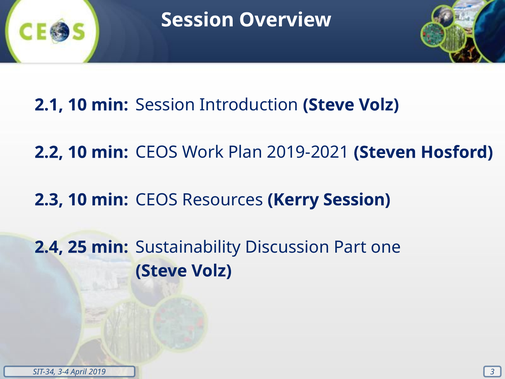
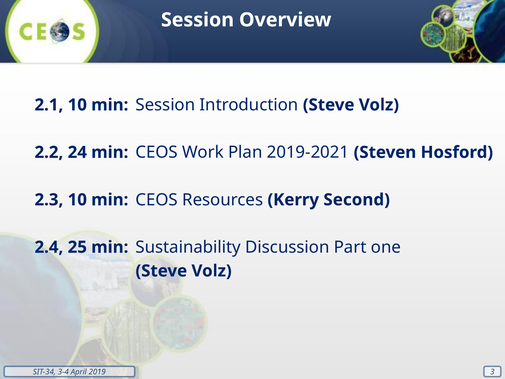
2.2 10: 10 -> 24 (77, 152)
Kerry Session: Session -> Second (357, 200)
